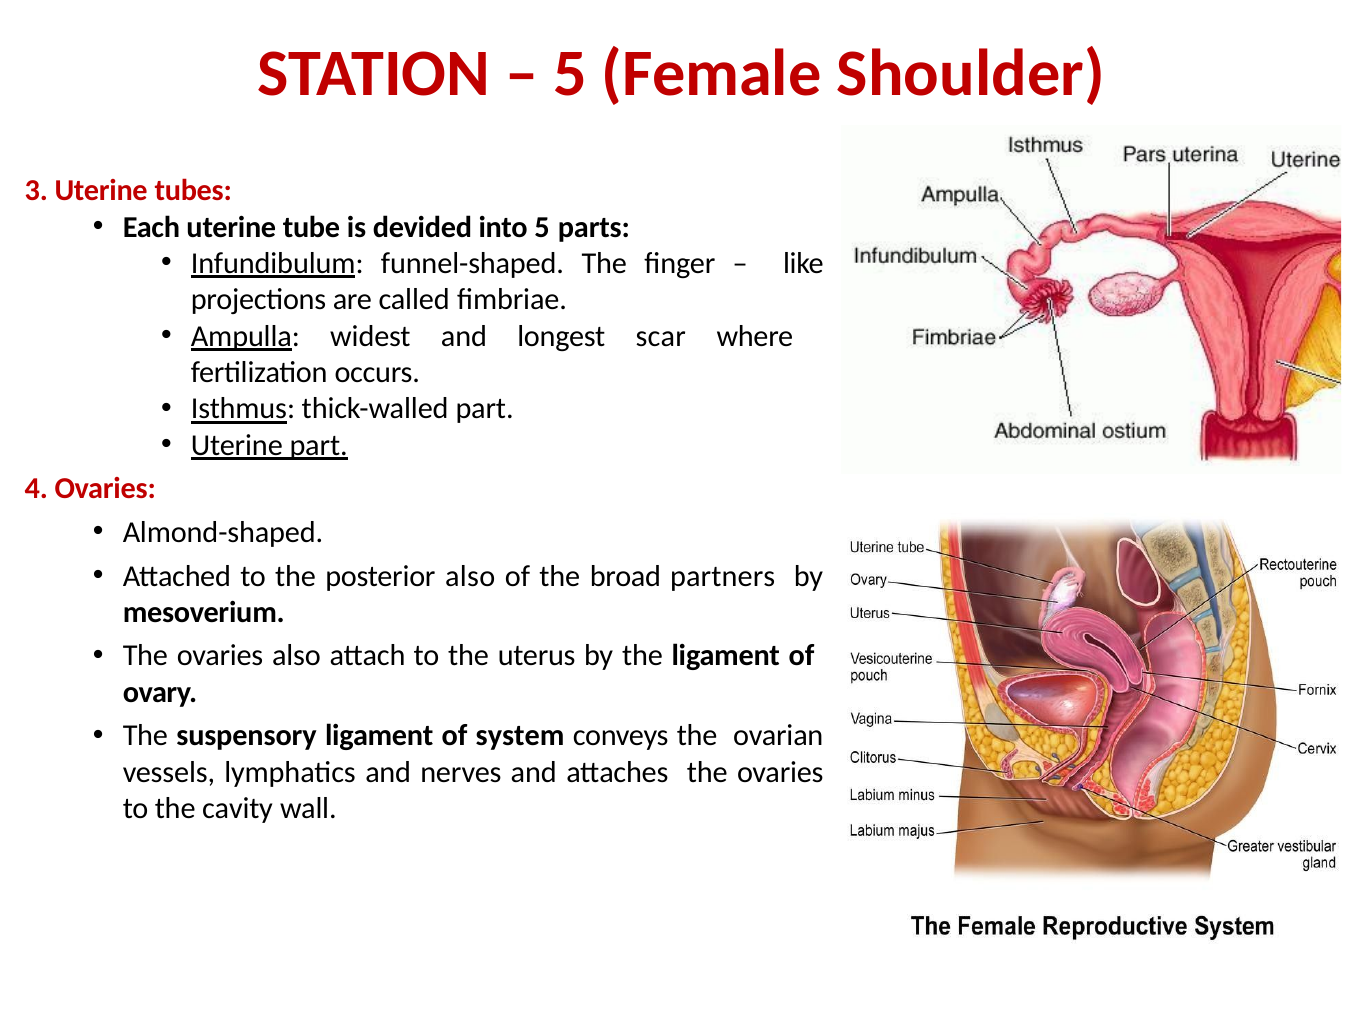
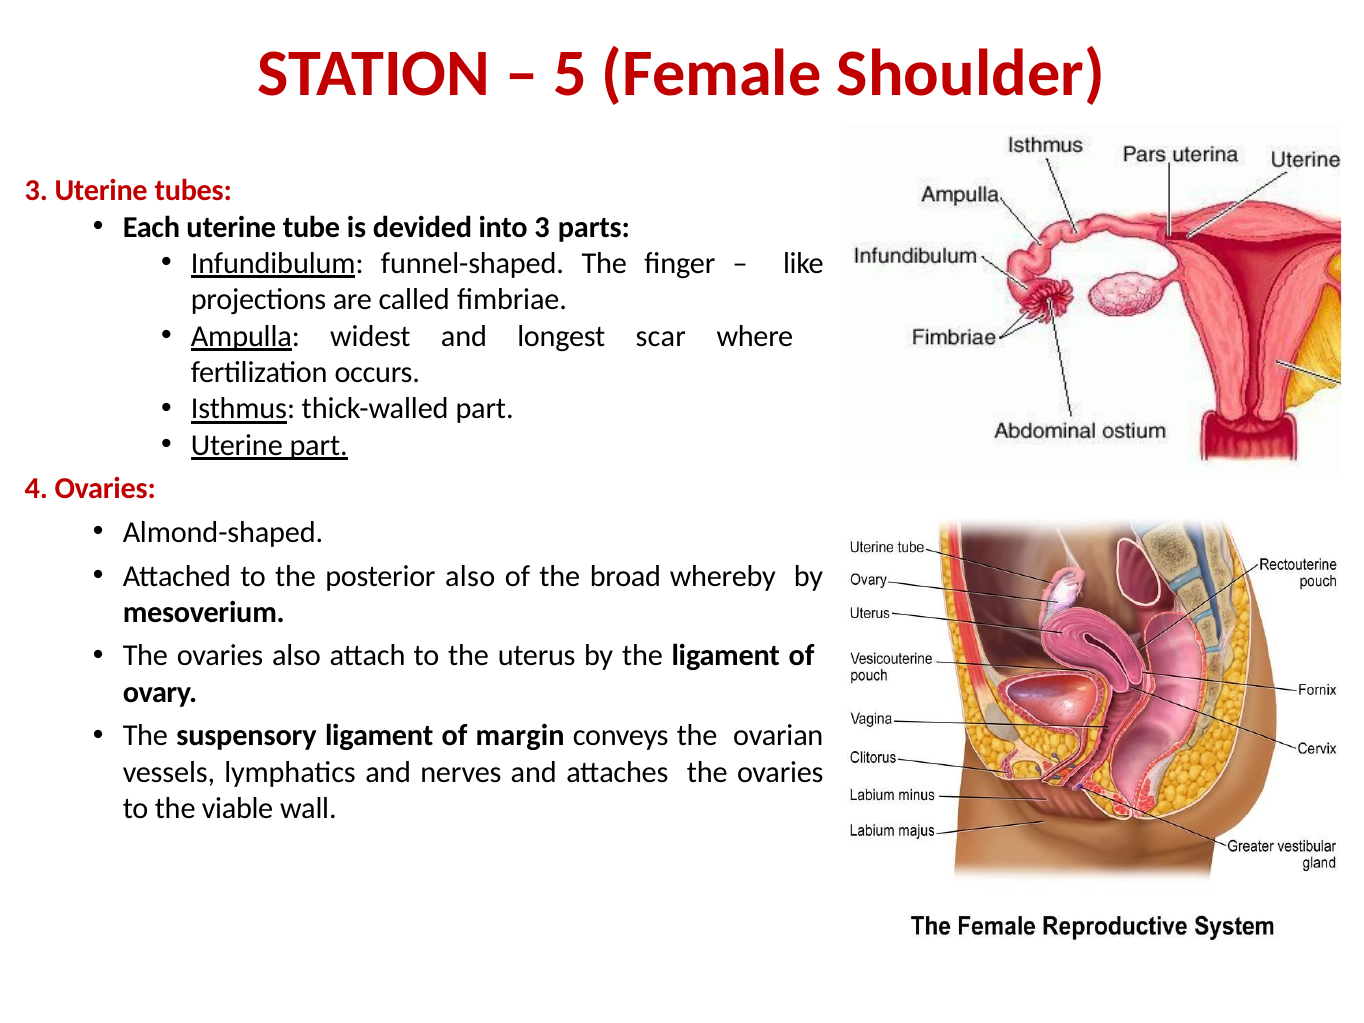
into 5: 5 -> 3 (542, 227)
partners: partners -> whereby (723, 576)
system: system -> margin (520, 736)
cavity: cavity -> viable (238, 809)
